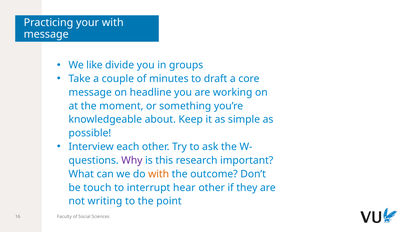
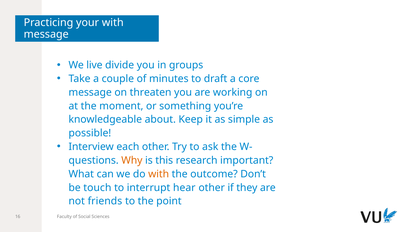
like: like -> live (94, 65)
headline: headline -> threaten (151, 92)
Why colour: purple -> orange (132, 160)
writing: writing -> friends (105, 201)
